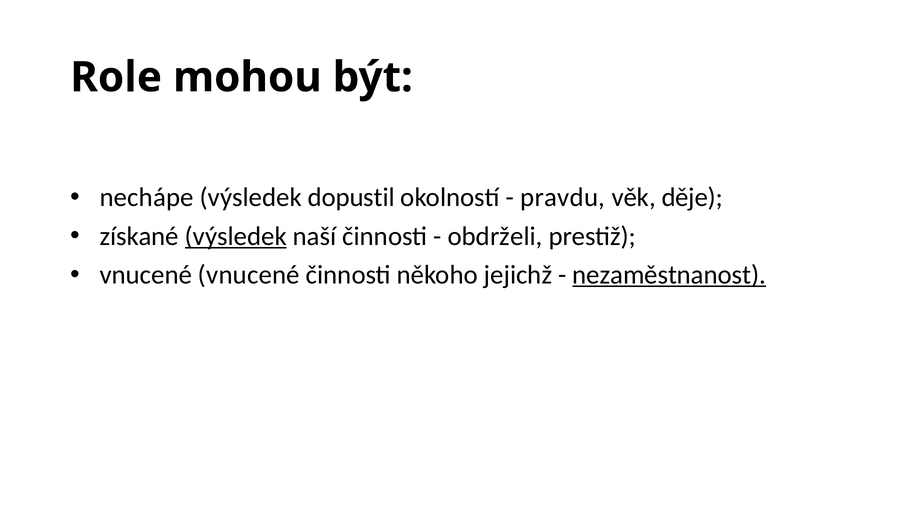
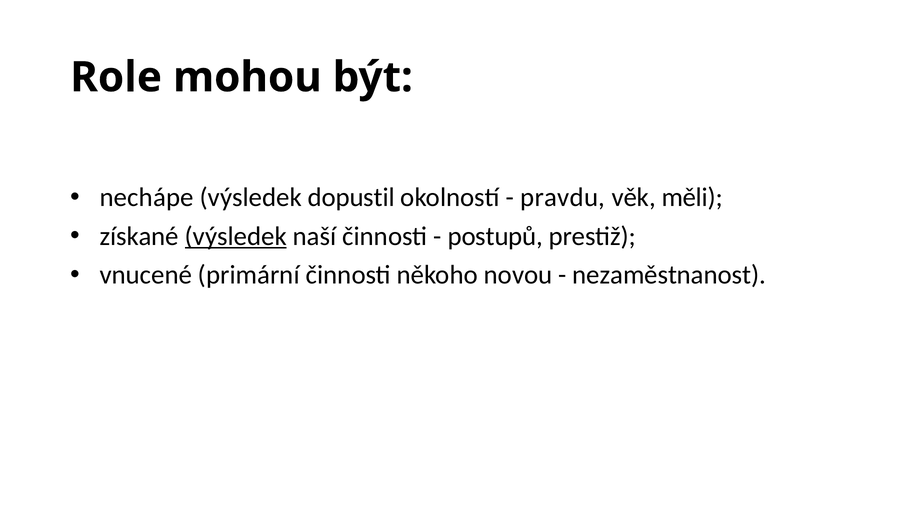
děje: děje -> měli (692, 198)
obdrželi: obdrželi -> postupů (495, 236)
vnucené vnucené: vnucené -> primární (249, 275)
jejichž: jejichž -> novou (518, 275)
nezaměstnanost underline: present -> none (669, 275)
